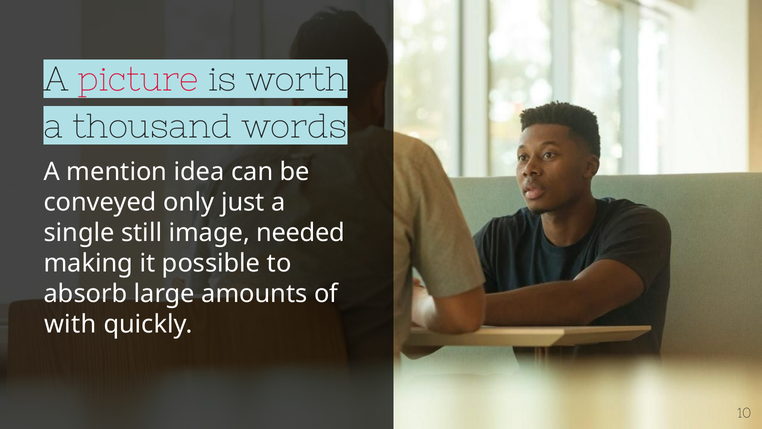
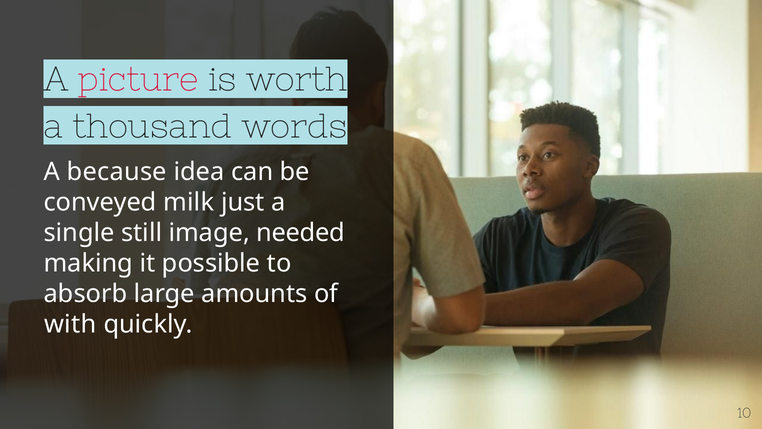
mention: mention -> because (117, 172)
only: only -> milk (189, 202)
